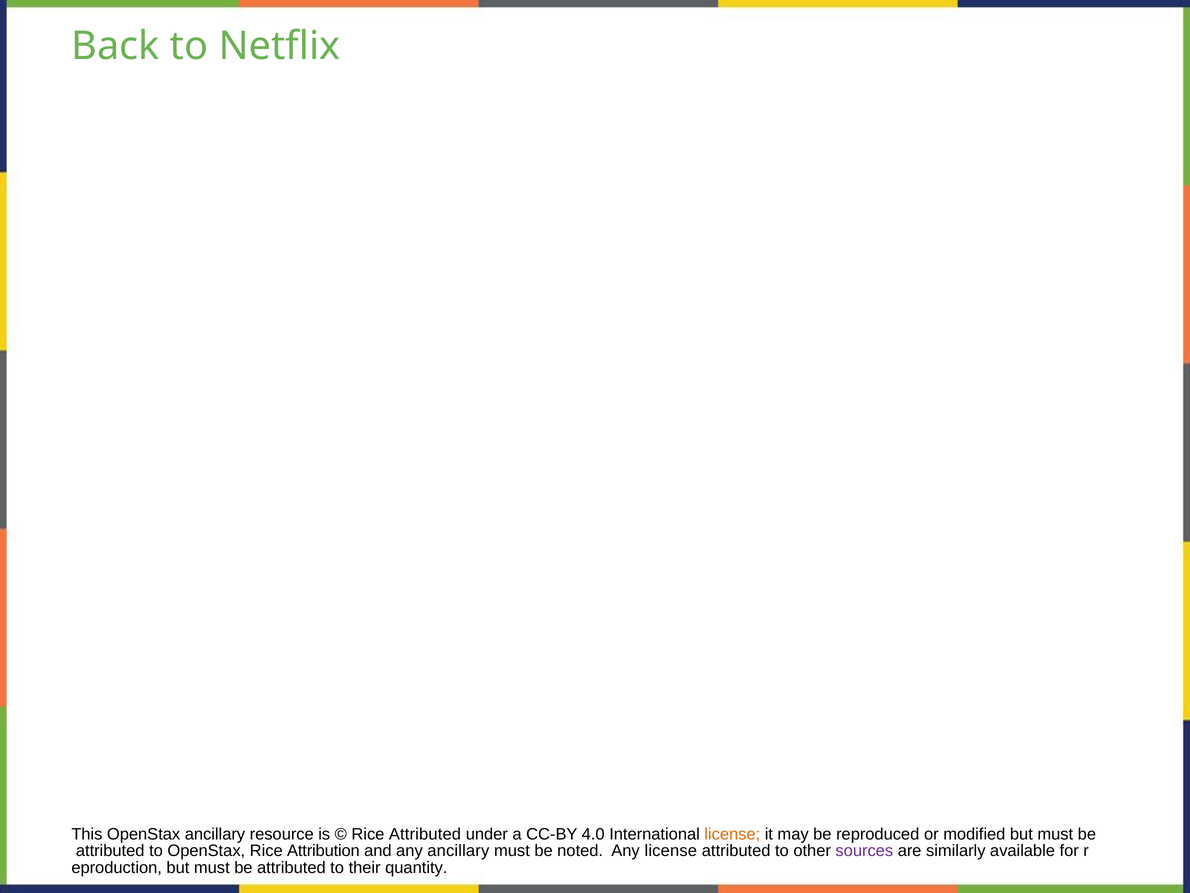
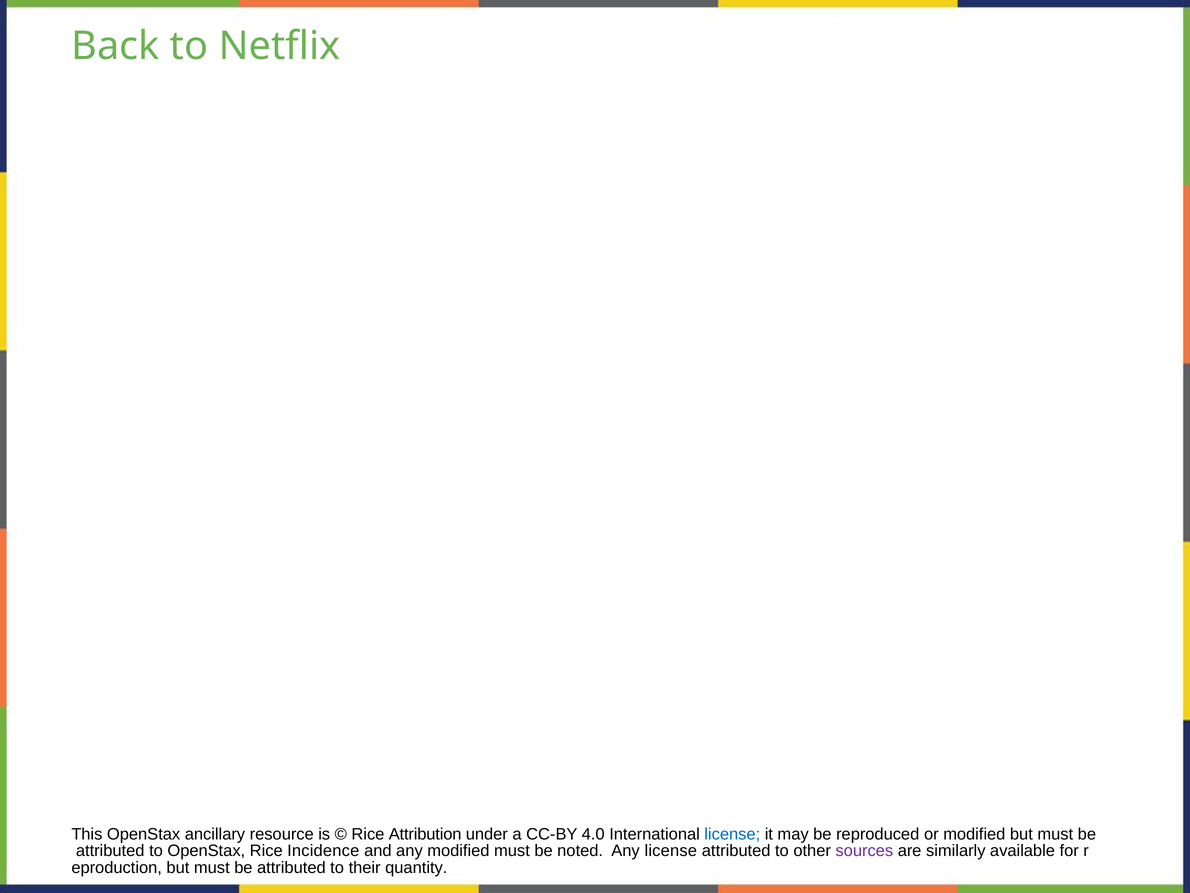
Rice Attributed: Attributed -> Attribution (425, 834)
license colour: orange -> blue (732, 834)
Attribution: Attribution -> Incidence (323, 851)
any ancillary: ancillary -> modified (458, 851)
